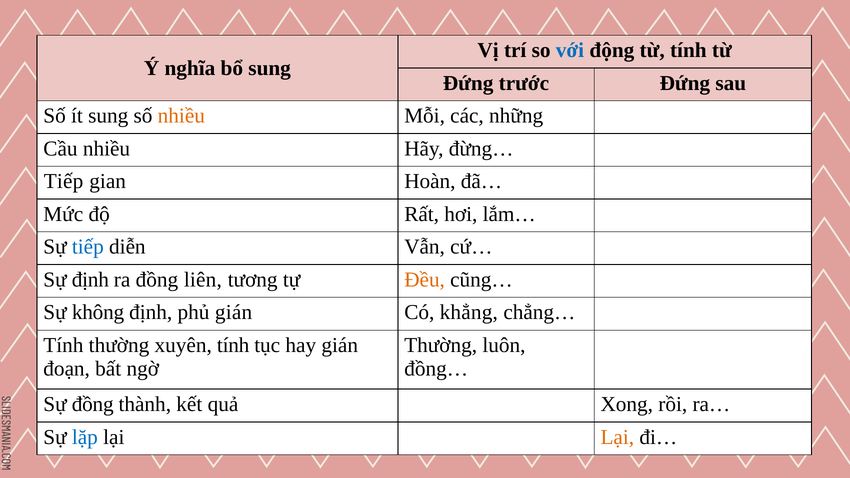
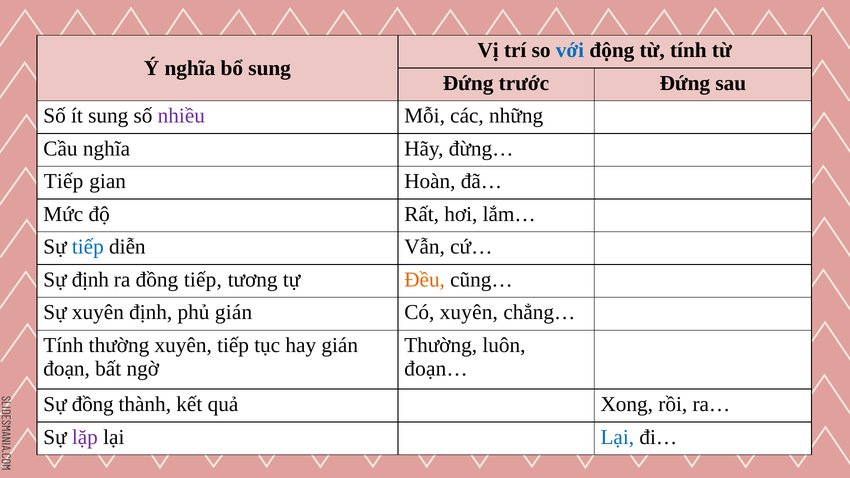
nhiều colour: orange -> purple (181, 116)
Cầu nhiều: nhiều -> nghĩa (106, 149)
đồng liên: liên -> tiếp (203, 280)
Sự không: không -> xuyên (98, 313)
Có khẳng: khẳng -> xuyên (469, 313)
xuyên tính: tính -> tiếp (233, 345)
đồng…: đồng… -> đoạn… (436, 369)
lặp colour: blue -> purple (85, 437)
Lại colour: orange -> blue (617, 437)
